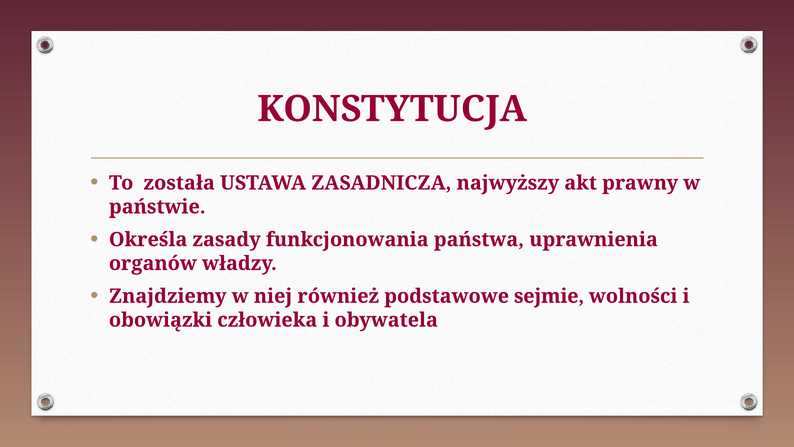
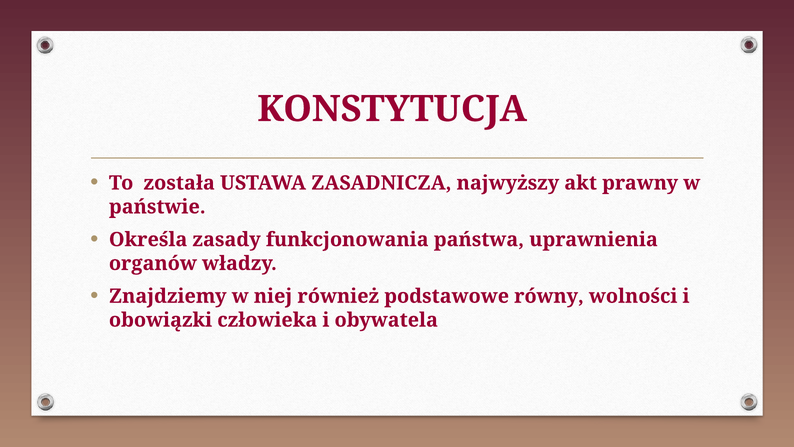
sejmie: sejmie -> równy (549, 296)
